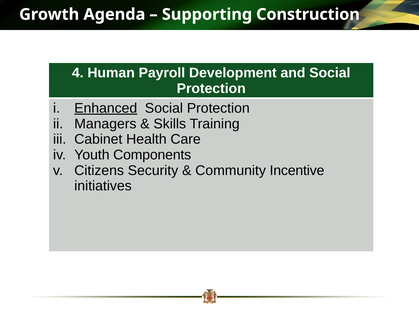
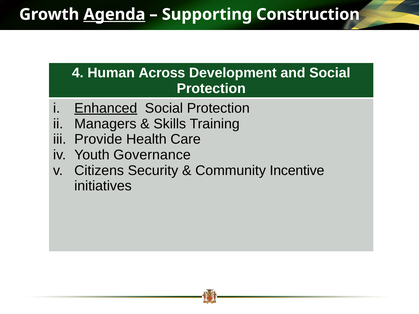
Agenda underline: none -> present (114, 14)
Payroll: Payroll -> Across (162, 73)
Cabinet: Cabinet -> Provide (98, 139)
Components: Components -> Governance (152, 155)
